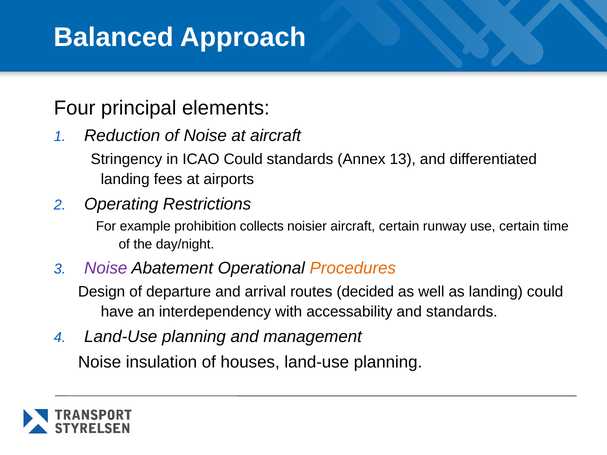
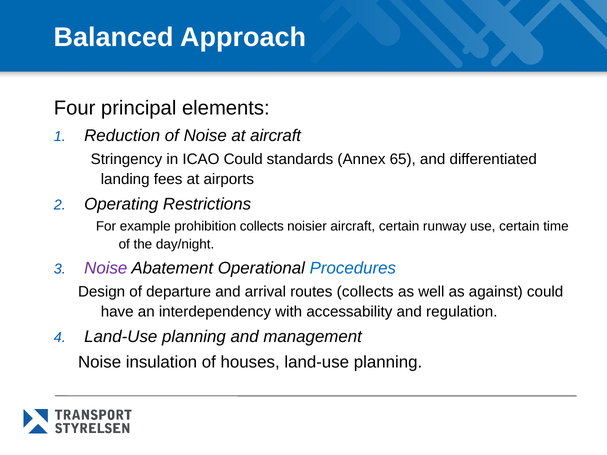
13: 13 -> 65 (403, 160)
Procedures colour: orange -> blue (353, 268)
routes decided: decided -> collects (365, 292)
as landing: landing -> against (496, 292)
and standards: standards -> regulation (462, 312)
